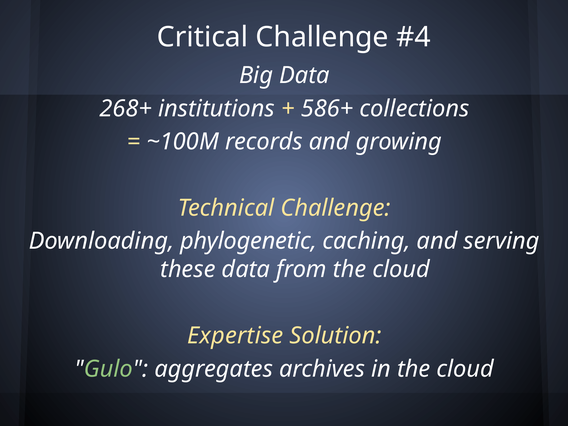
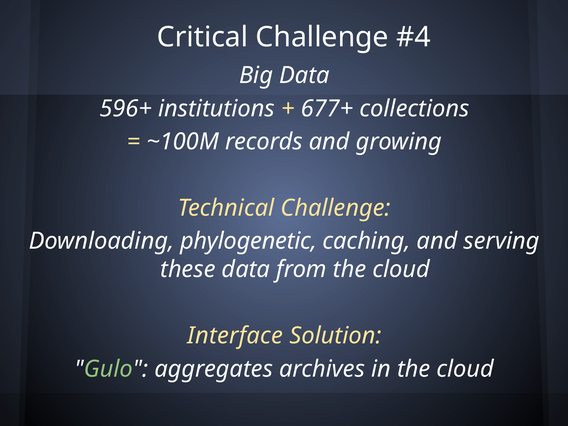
268+: 268+ -> 596+ (126, 109)
586+: 586+ -> 677+ (327, 109)
Expertise: Expertise -> Interface (235, 336)
